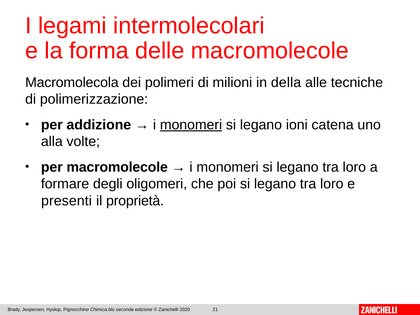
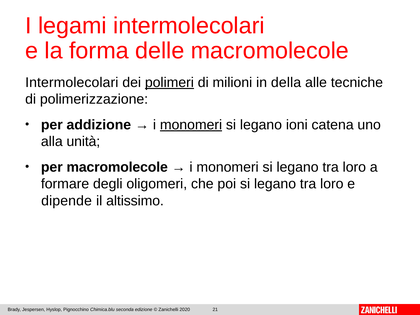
Macromolecola: Macromolecola -> Intermolecolari (72, 83)
polimeri underline: none -> present (169, 83)
volte: volte -> unità (83, 142)
presenti: presenti -> dipende (67, 201)
proprietà: proprietà -> altissimo (135, 201)
